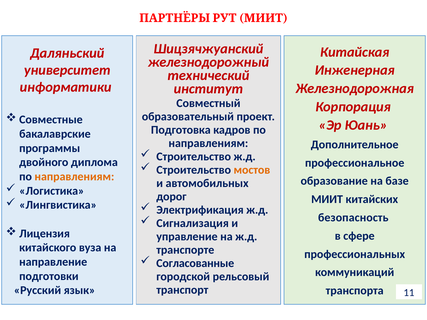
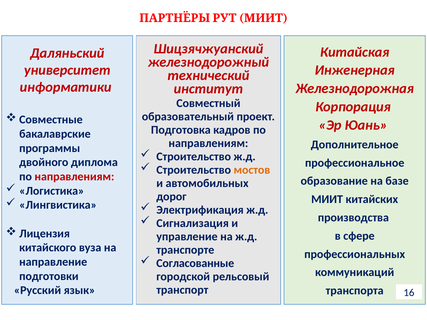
направлениям colour: orange -> red (74, 177)
безопасность: безопасность -> производства (353, 218)
11: 11 -> 16 (409, 293)
